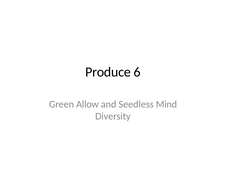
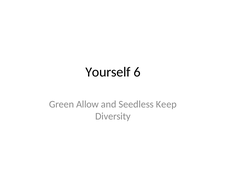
Produce: Produce -> Yourself (108, 72)
Mind: Mind -> Keep (166, 104)
